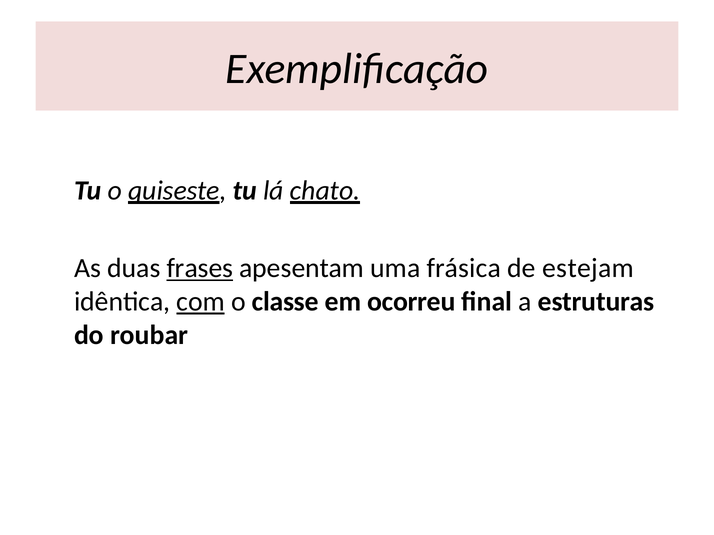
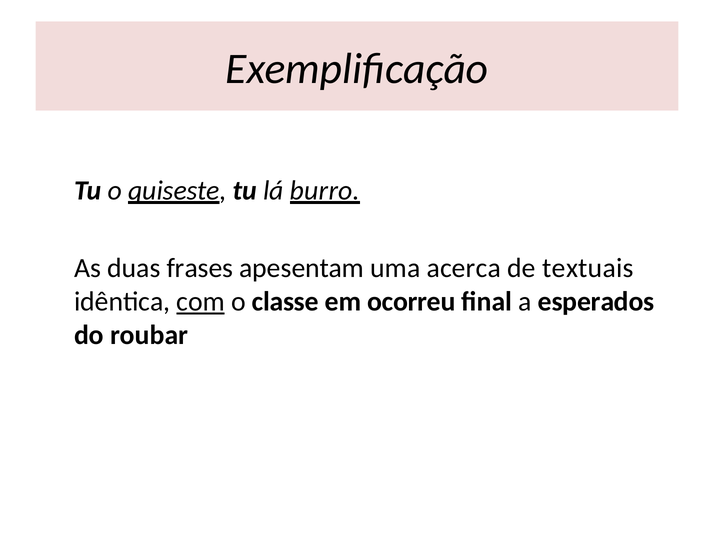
chato: chato -> burro (325, 191)
frases underline: present -> none (200, 269)
frásica: frásica -> acerca (464, 269)
estejam: estejam -> textuais (588, 269)
estruturas: estruturas -> esperados (596, 302)
